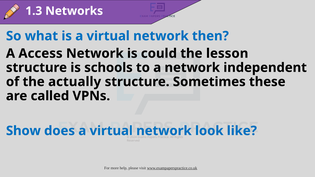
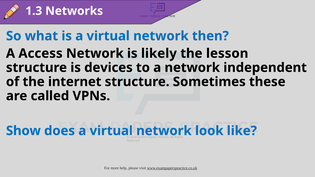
could: could -> likely (159, 53)
schools: schools -> devices (108, 68)
actually: actually -> internet (75, 82)
